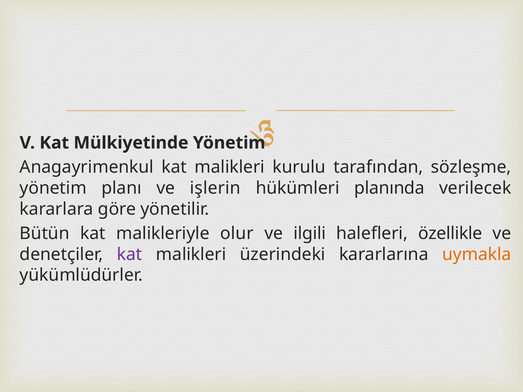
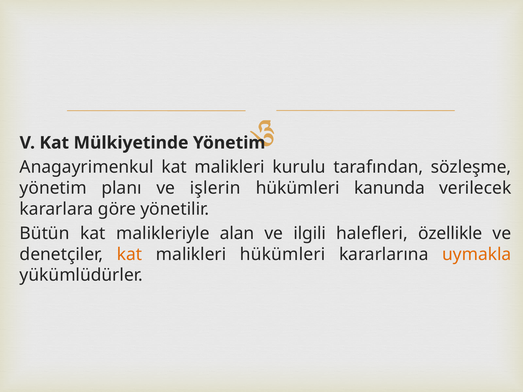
planında: planında -> kanunda (389, 188)
olur: olur -> alan (237, 234)
kat colour: purple -> orange (130, 254)
malikleri üzerindeki: üzerindeki -> hükümleri (283, 254)
